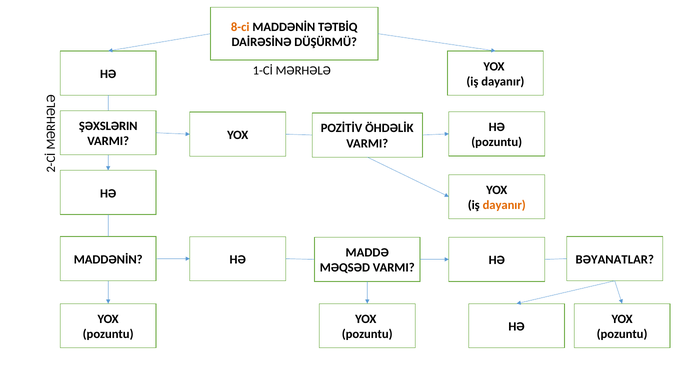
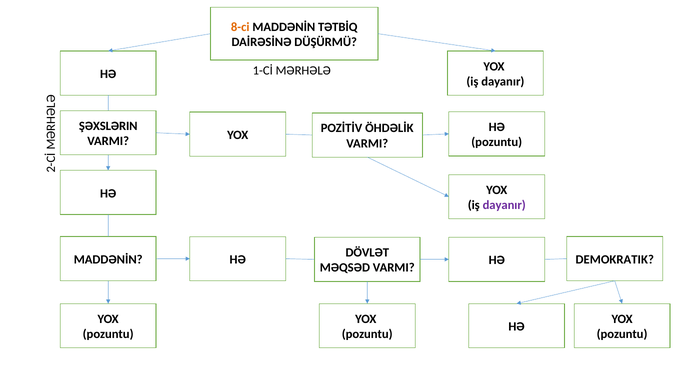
dayanır colour: orange -> purple (504, 205)
MADDƏ: MADDƏ -> DÖVLƏT (367, 253)
BƏYANATLAR: BƏYANATLAR -> DEMOKRATIK (615, 260)
